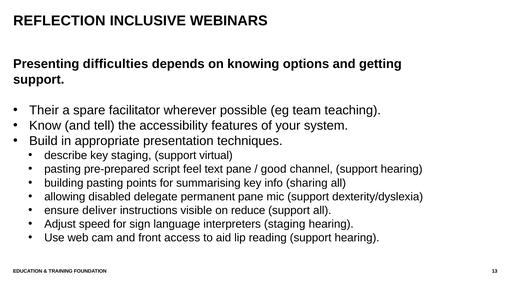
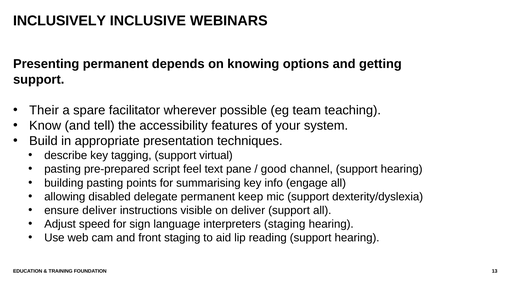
REFLECTION: REFLECTION -> INCLUSIVELY (59, 21)
Presenting difficulties: difficulties -> permanent (116, 64)
key staging: staging -> tagging (131, 155)
sharing: sharing -> engage (307, 183)
permanent pane: pane -> keep (251, 196)
on reduce: reduce -> deliver (248, 210)
front access: access -> staging (182, 237)
